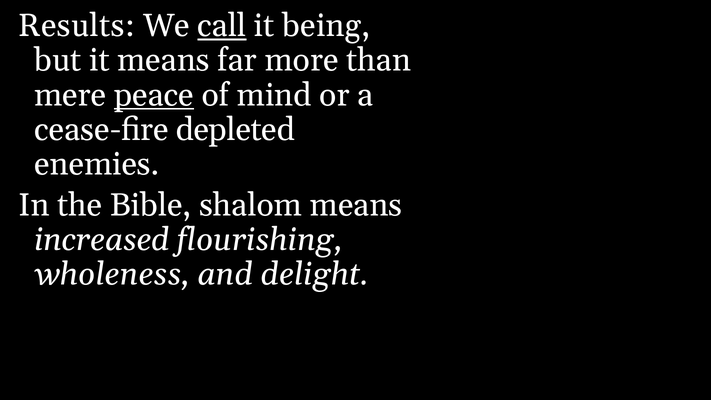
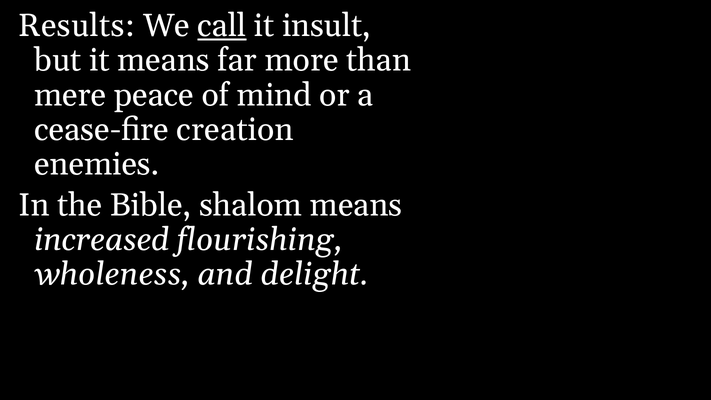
being: being -> insult (326, 26)
peace underline: present -> none (154, 95)
depleted: depleted -> creation (235, 130)
